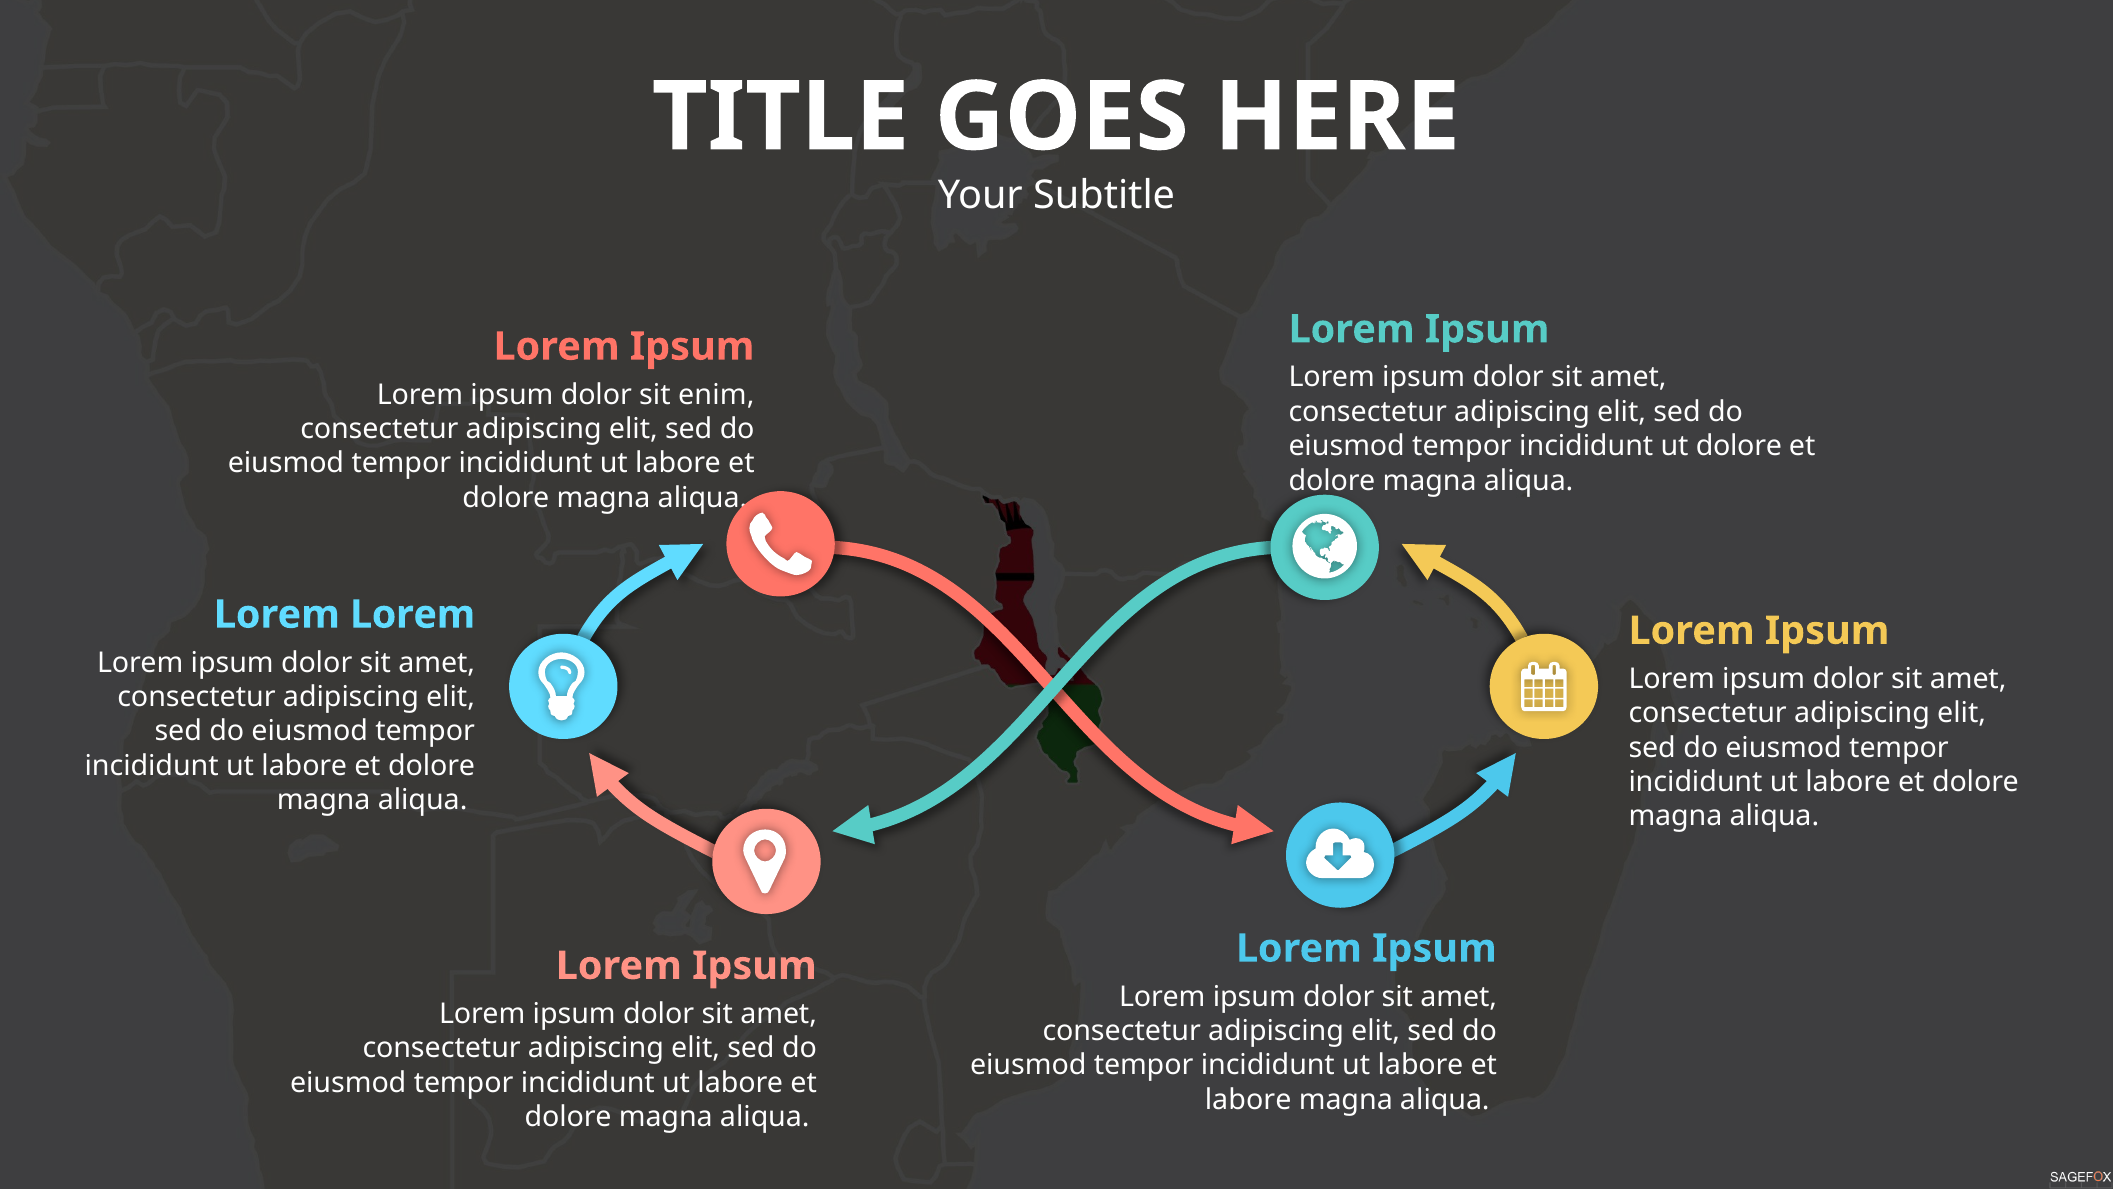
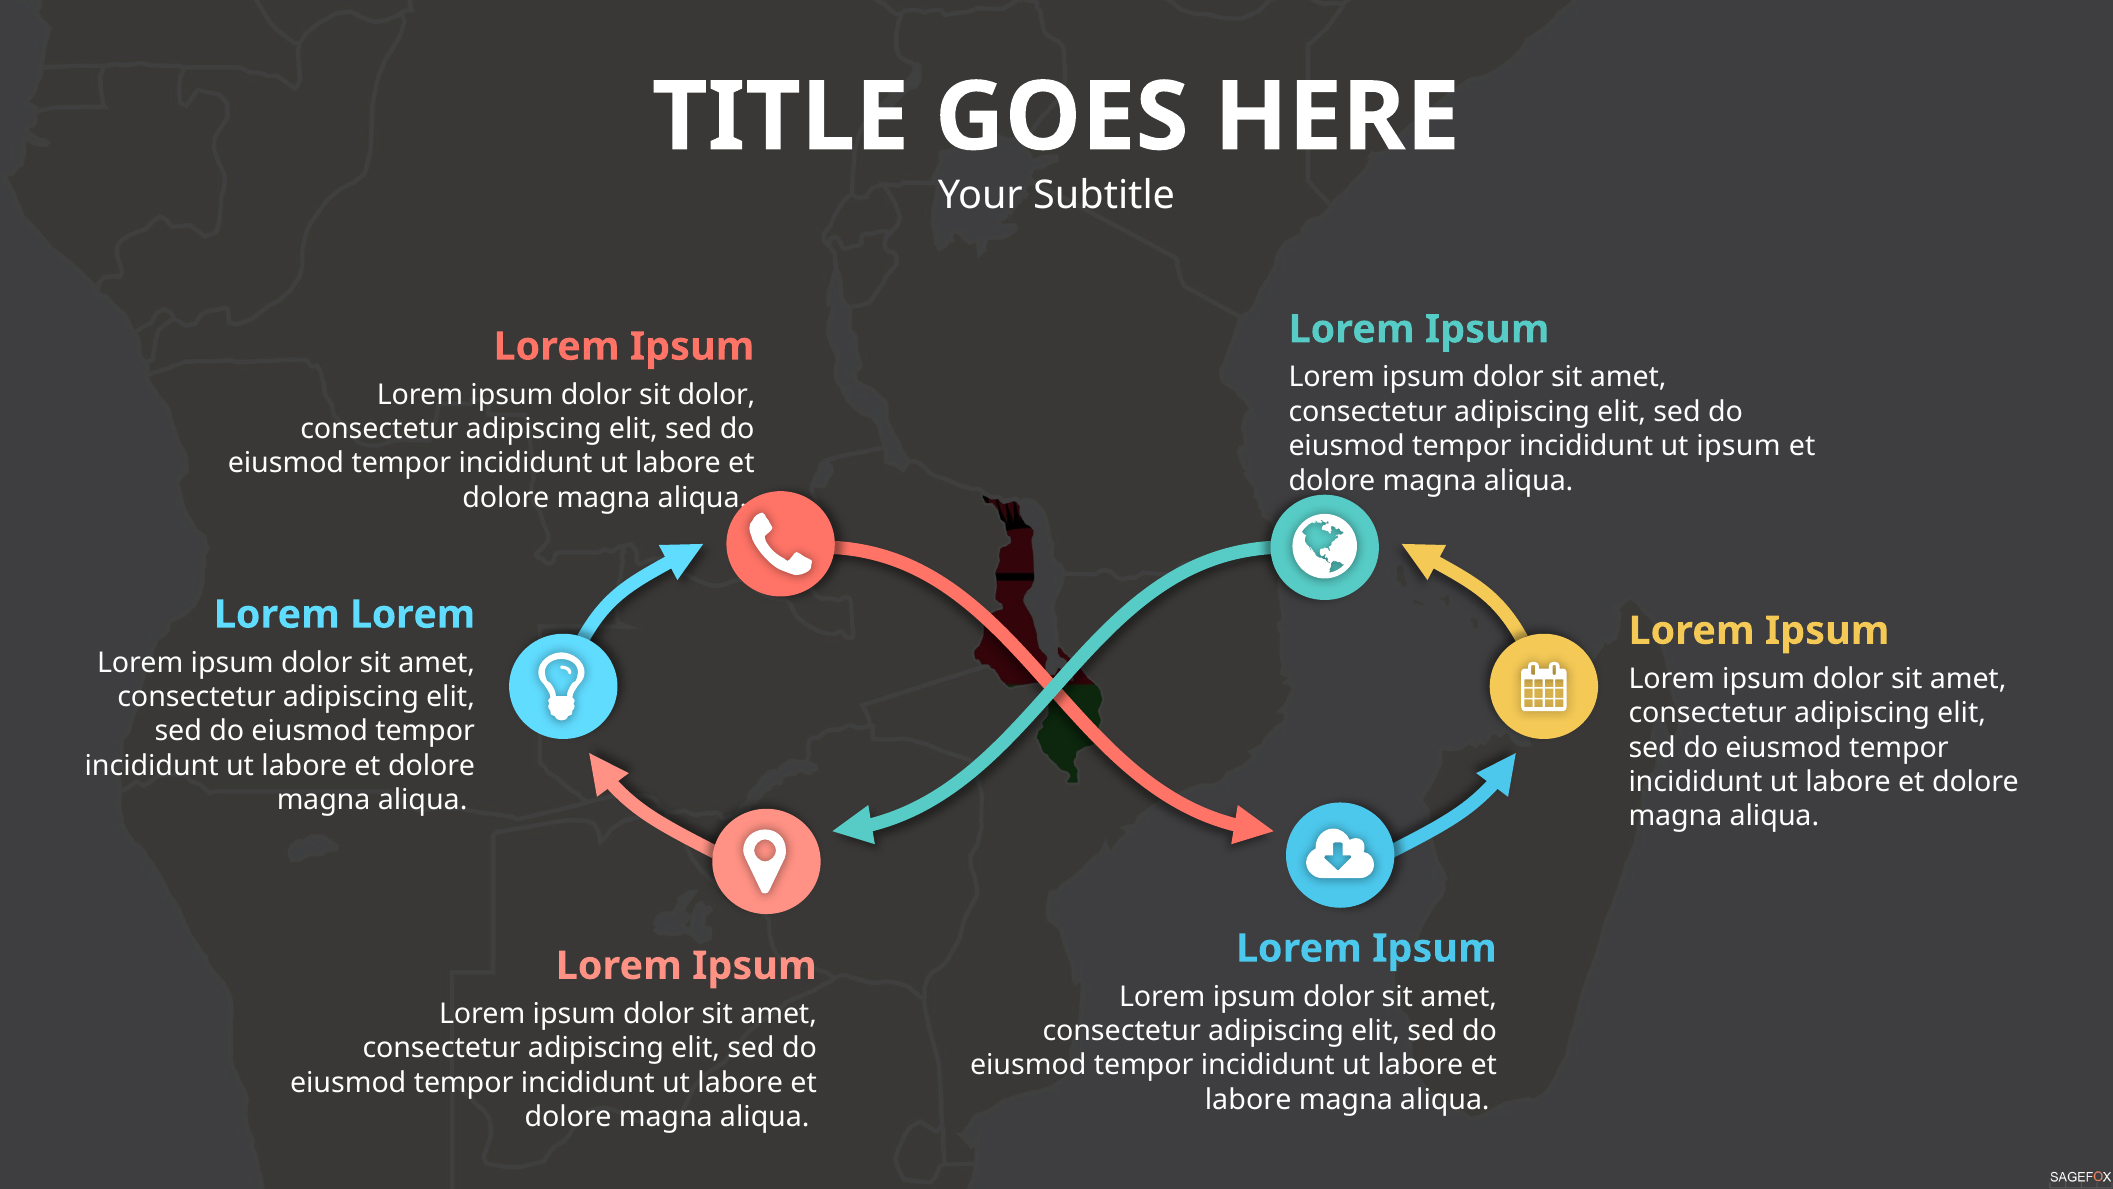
sit enim: enim -> dolor (717, 395)
ut dolore: dolore -> ipsum (1739, 446)
